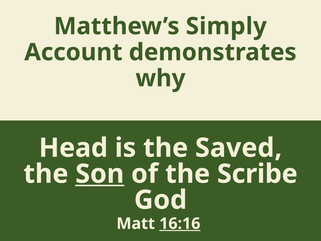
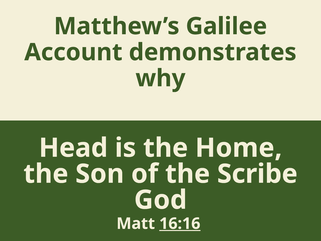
Simply: Simply -> Galilee (226, 26)
Saved: Saved -> Home (239, 148)
Son underline: present -> none (100, 174)
